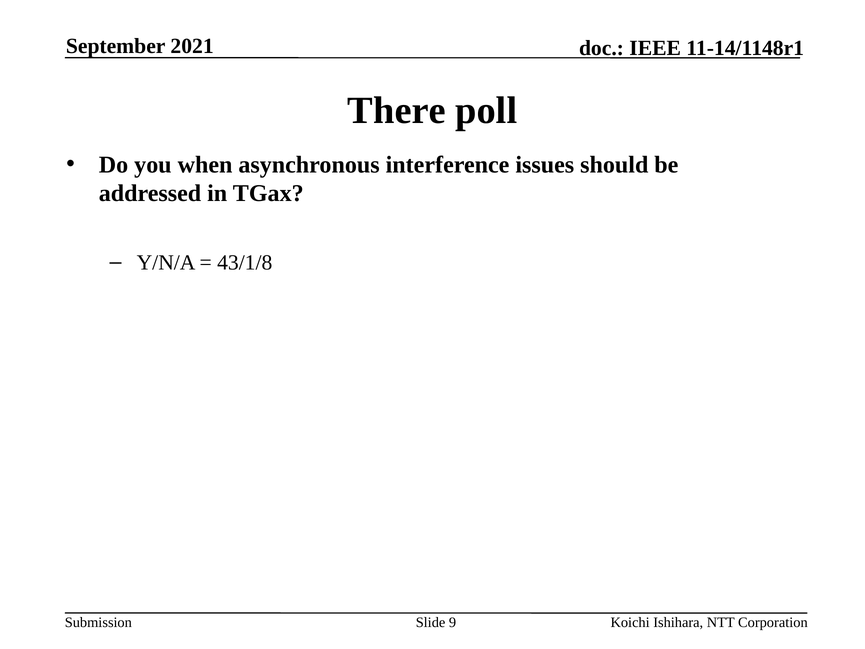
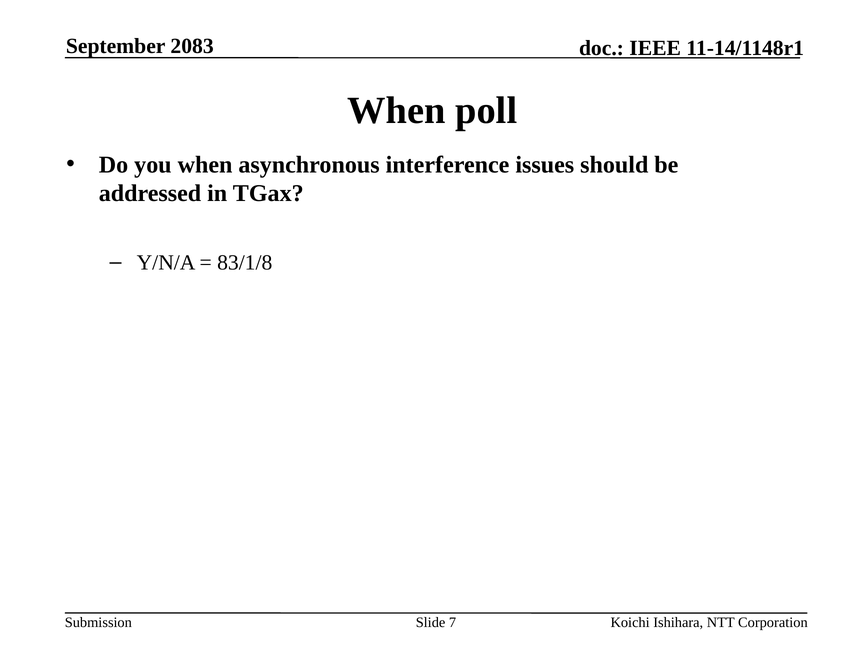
2021: 2021 -> 2083 (192, 46)
There: There -> When (397, 111)
43/1/8: 43/1/8 -> 83/1/8 (245, 263)
9: 9 -> 7 (453, 622)
